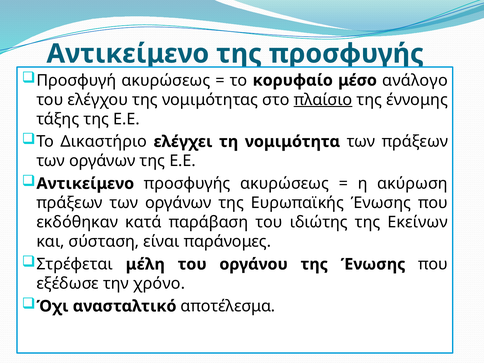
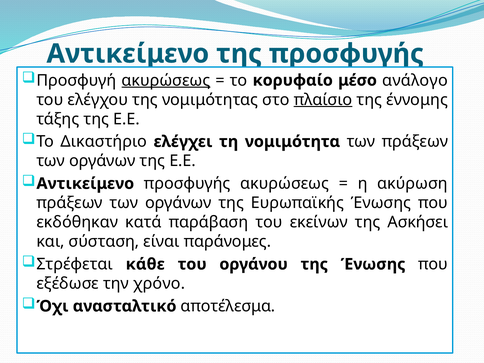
ακυρώσεως underline: none -> present (166, 80)
ιδιώτης: ιδιώτης -> εκείνων (319, 222)
Εκείνων: Εκείνων -> Ασκήσει (418, 222)
μέλη: μέλη -> κάθε (145, 264)
